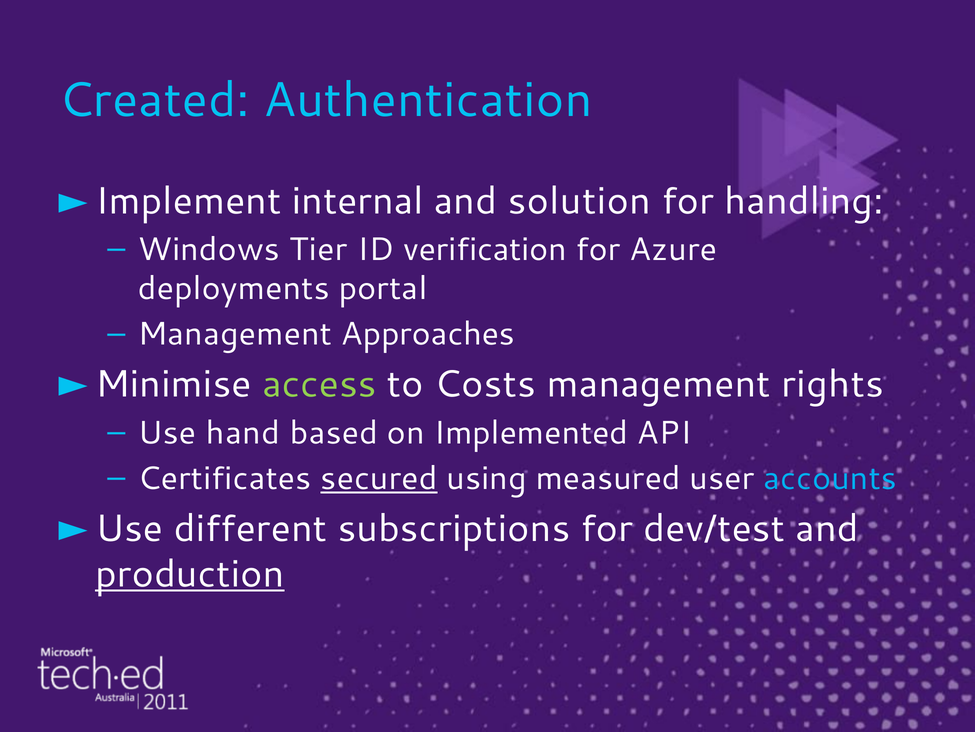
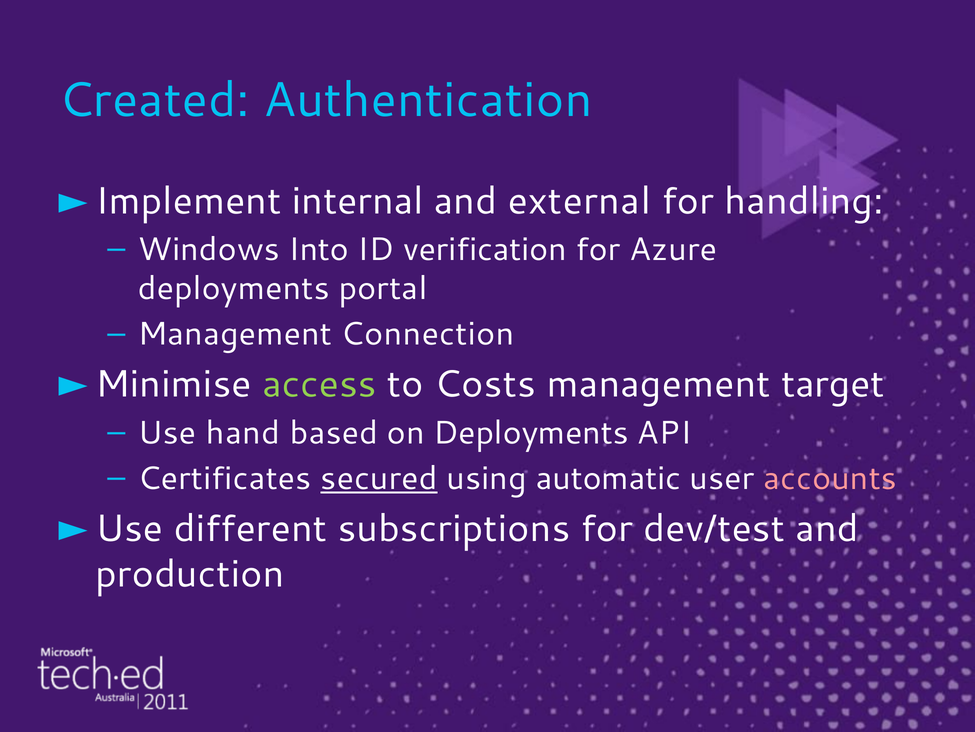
solution: solution -> external (579, 201)
Tier: Tier -> Into (319, 249)
Approaches: Approaches -> Connection (428, 334)
rights: rights -> target (833, 384)
on Implemented: Implemented -> Deployments (531, 432)
measured: measured -> automatic (608, 478)
accounts colour: light blue -> pink (830, 478)
production underline: present -> none (190, 574)
